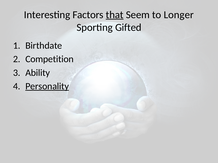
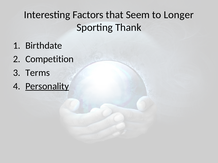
that underline: present -> none (115, 15)
Gifted: Gifted -> Thank (128, 27)
Ability: Ability -> Terms (38, 73)
